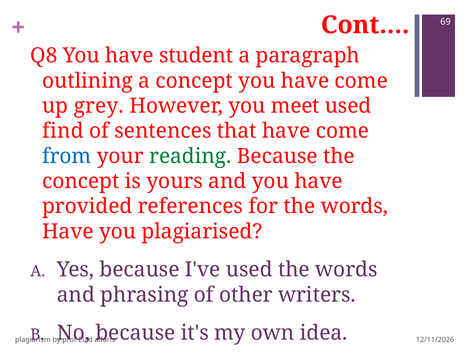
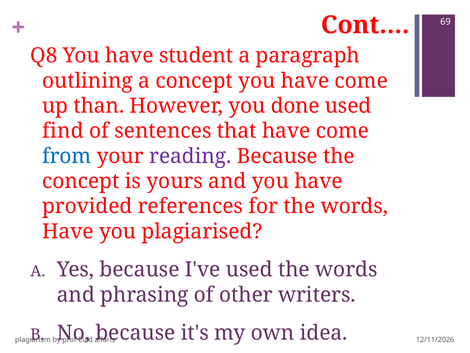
grey: grey -> than (99, 106)
meet: meet -> done (295, 106)
reading colour: green -> purple (190, 156)
